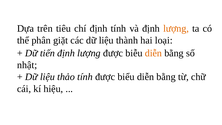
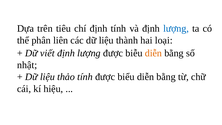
lượng colour: orange -> blue (176, 29)
giặt: giặt -> liên (61, 40)
tiến: tiến -> viết (47, 53)
